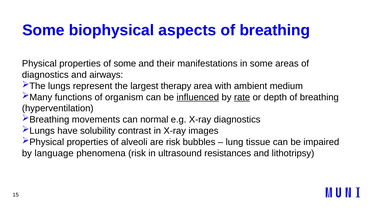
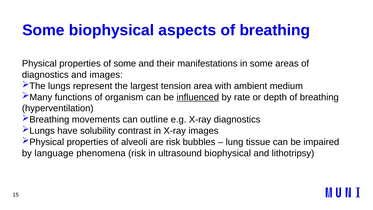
and airways: airways -> images (106, 75)
therapy: therapy -> tension (176, 86)
rate underline: present -> none (242, 97)
normal: normal -> outline (154, 119)
ultrasound resistances: resistances -> biophysical (228, 153)
